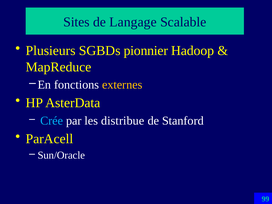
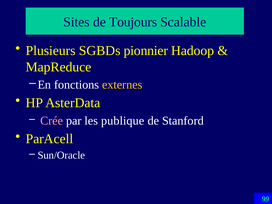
Langage: Langage -> Toujours (133, 22)
Crée colour: light blue -> pink (52, 121)
distribue: distribue -> publique (123, 121)
